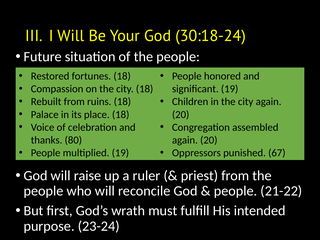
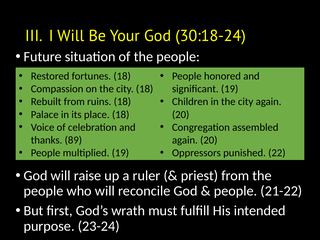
80: 80 -> 89 (73, 140)
67: 67 -> 22 (277, 153)
